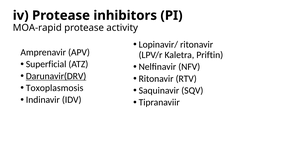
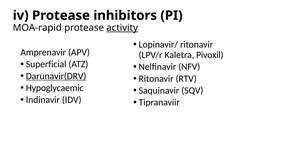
activity underline: none -> present (122, 28)
Priftin: Priftin -> Pivoxil (210, 55)
Toxoplasmosis: Toxoplasmosis -> Hypoglycaemic (55, 88)
